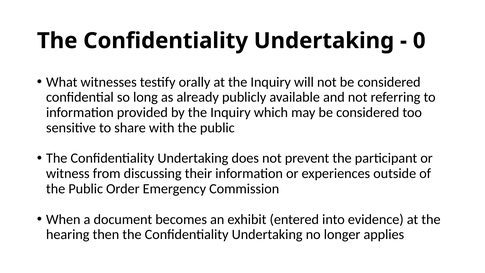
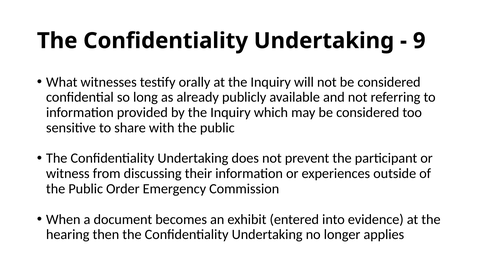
0: 0 -> 9 (419, 41)
